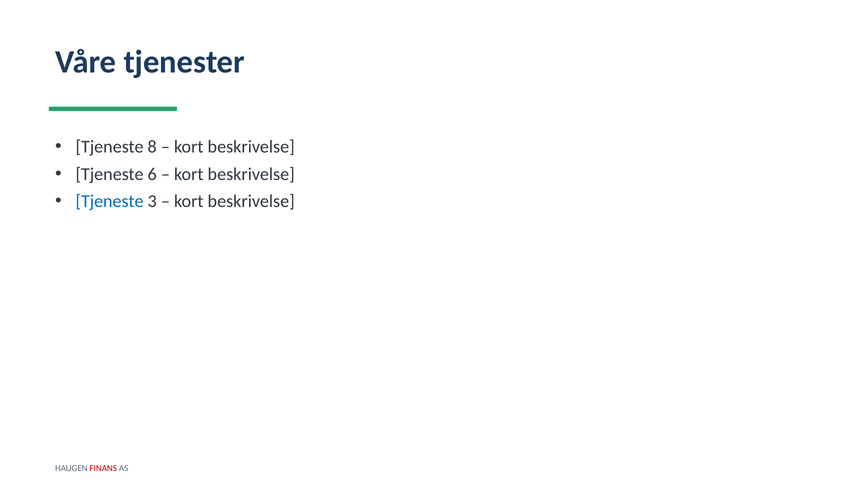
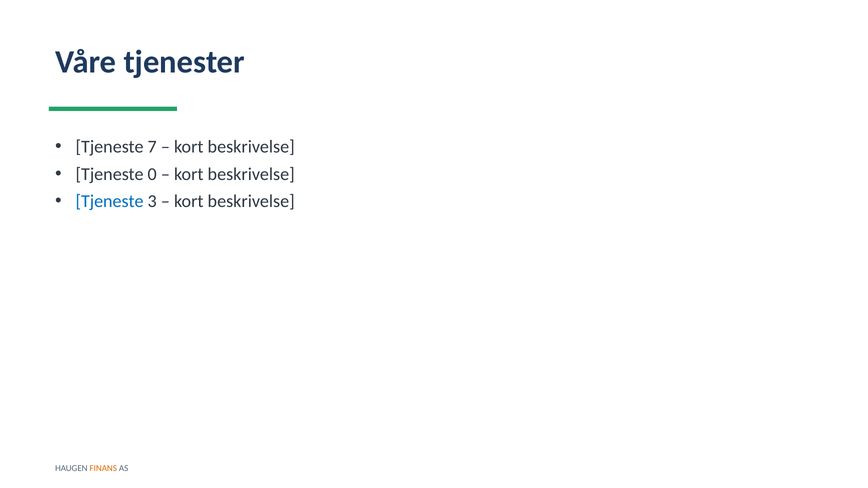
8: 8 -> 7 (152, 147)
6: 6 -> 0 (152, 174)
FINANS colour: red -> orange (103, 468)
